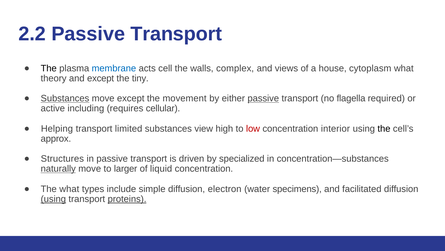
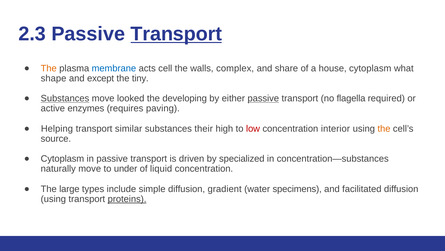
2.2: 2.2 -> 2.3 (32, 34)
Transport underline: none -> present (176, 34)
The colour: black -> orange (49, 68)
views: views -> share (286, 68)
theory: theory -> shape (54, 78)
move except: except -> looked (131, 98)
movement: movement -> developing (185, 98)
including: including -> enzymes (86, 108)
cellular: cellular -> paving (163, 108)
limited: limited -> similar (129, 128)
view: view -> their (204, 128)
the colour: black -> orange (384, 128)
approx: approx -> source (56, 138)
Structures: Structures -> Cytoplasm (62, 158)
naturally underline: present -> none (58, 168)
larger: larger -> under (126, 168)
The what: what -> large (69, 188)
electron: electron -> gradient (225, 188)
using underline: present -> none (53, 198)
